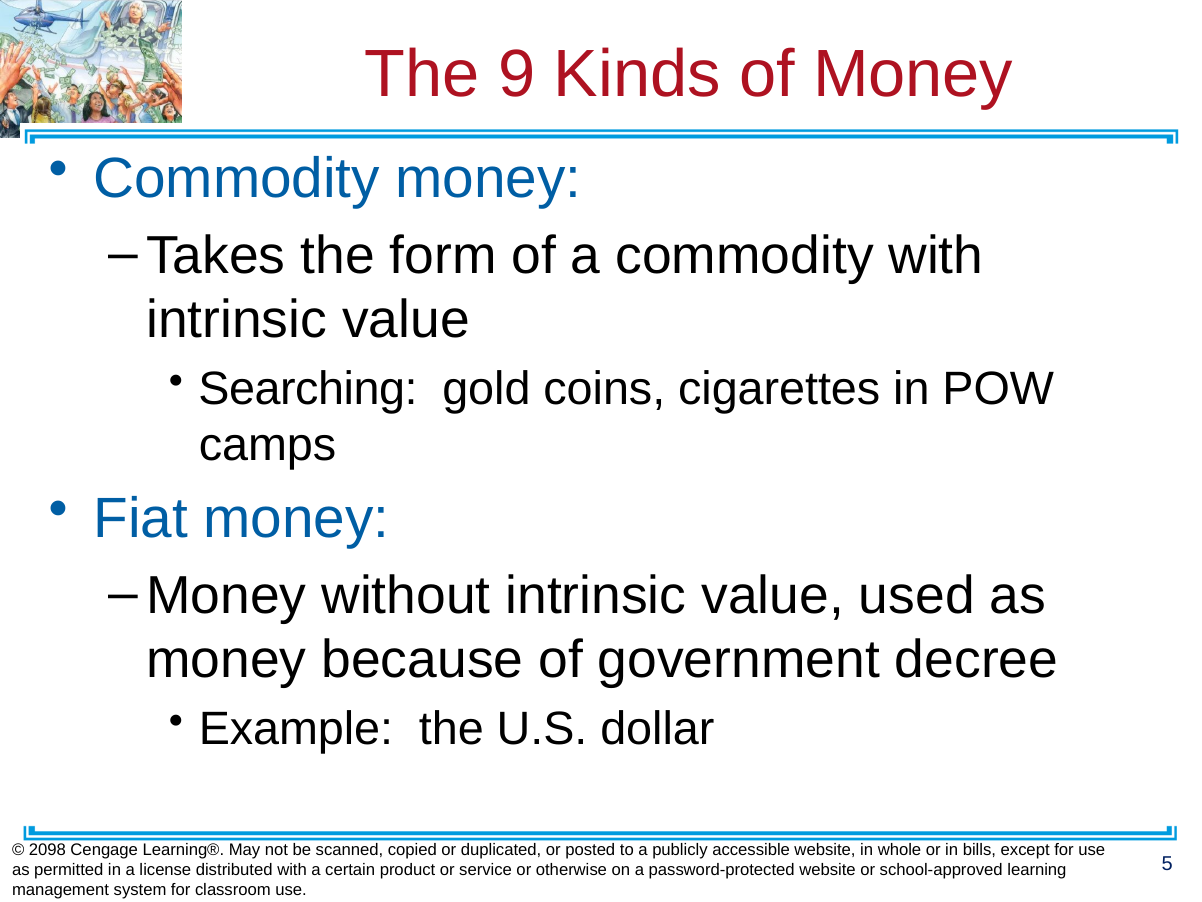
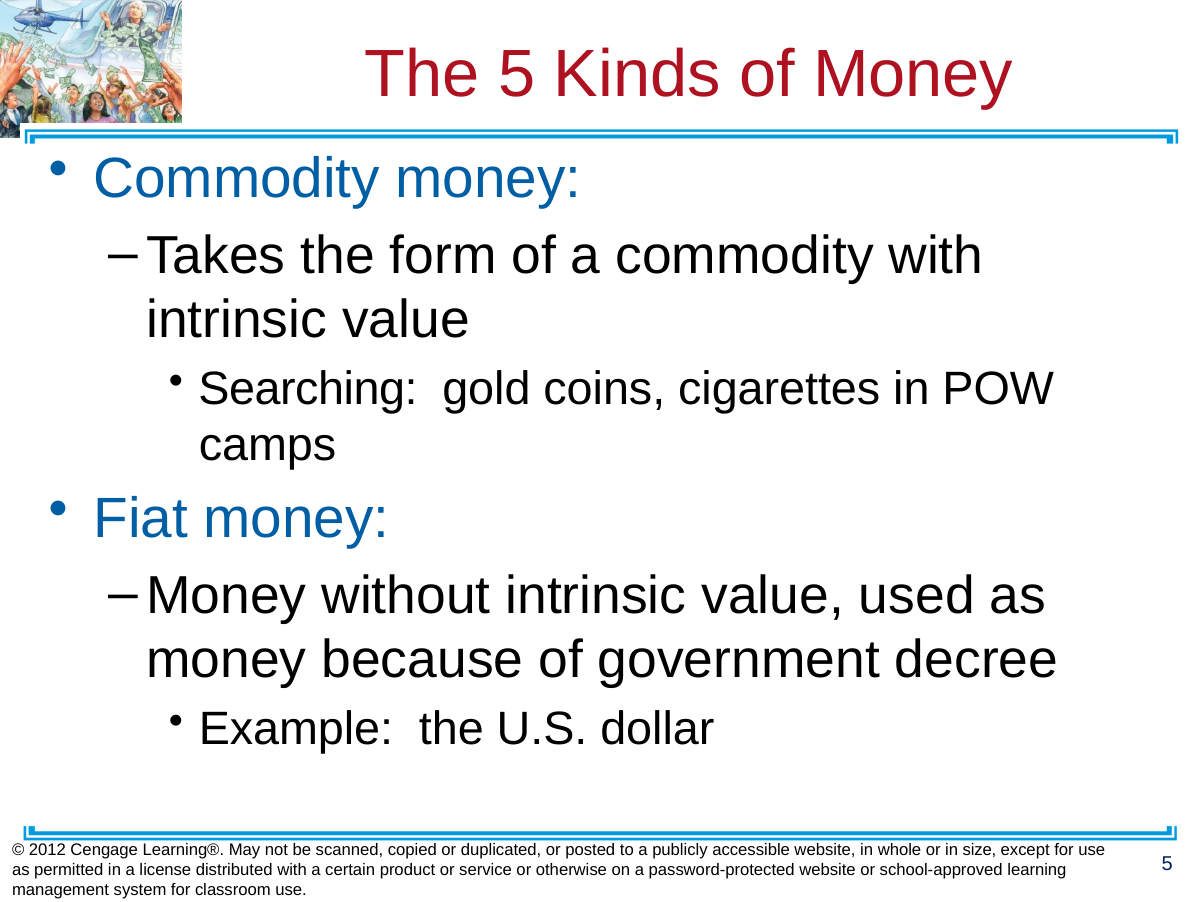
The 9: 9 -> 5 (517, 75)
2098: 2098 -> 2012 (47, 850)
bills: bills -> size (979, 850)
